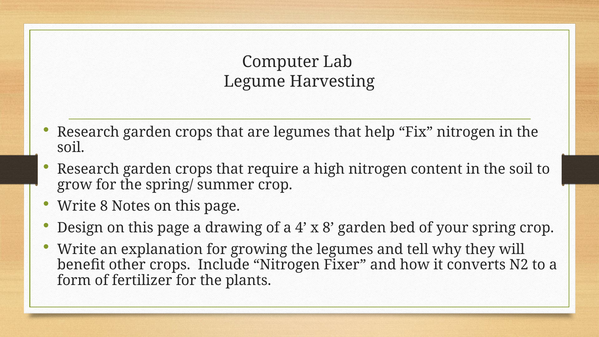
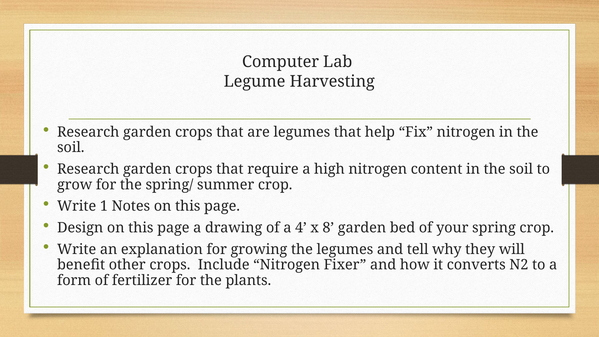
Write 8: 8 -> 1 (104, 206)
